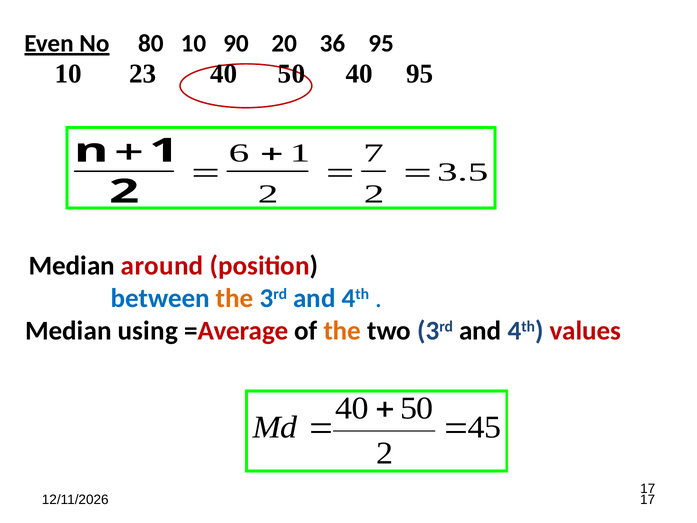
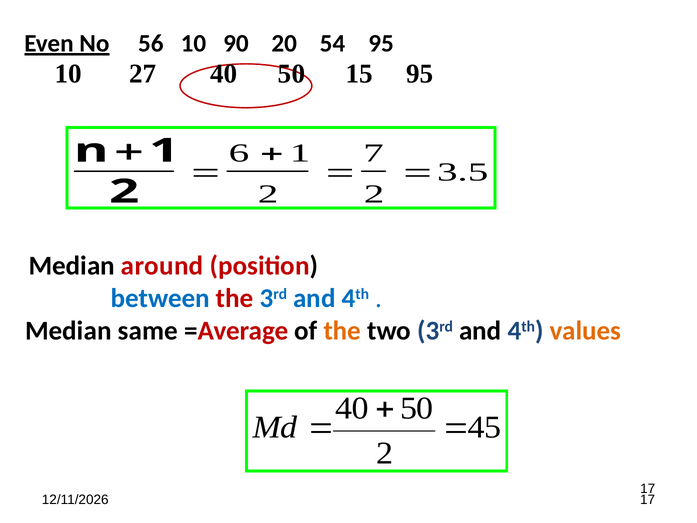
80: 80 -> 56 (151, 44)
36: 36 -> 54 (332, 44)
23: 23 -> 27 (143, 74)
40 50 40: 40 -> 15 (359, 74)
the colour: orange -> red (235, 298)
using: using -> same (148, 331)
values colour: red -> orange (585, 331)
